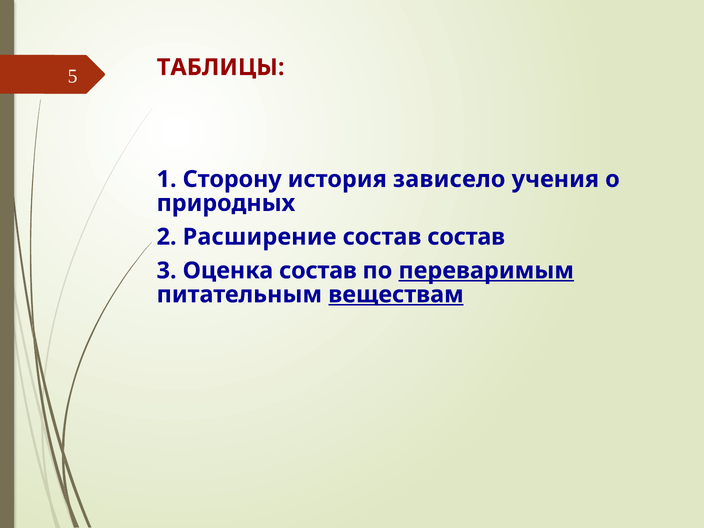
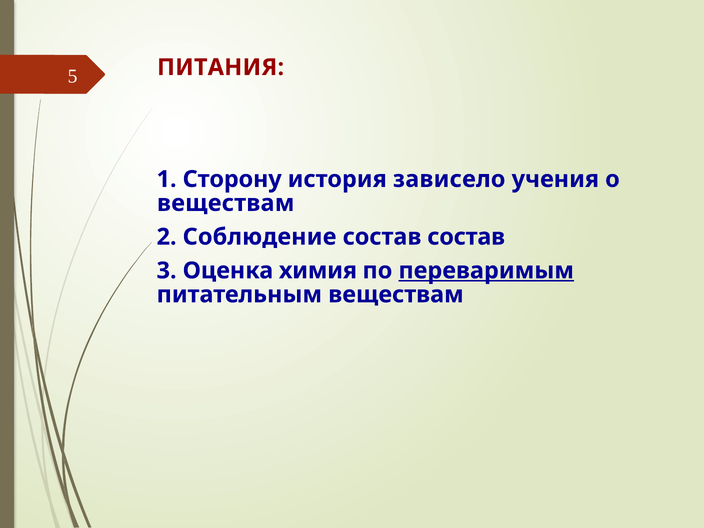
ТАБЛИЦЫ: ТАБЛИЦЫ -> ПИТАНИЯ (221, 67)
природных: природных -> веществам (226, 203)
Расширение: Расширение -> Соблюдение (260, 237)
Оценка состав: состав -> химия (318, 271)
веществам underline: present -> none (396, 295)
